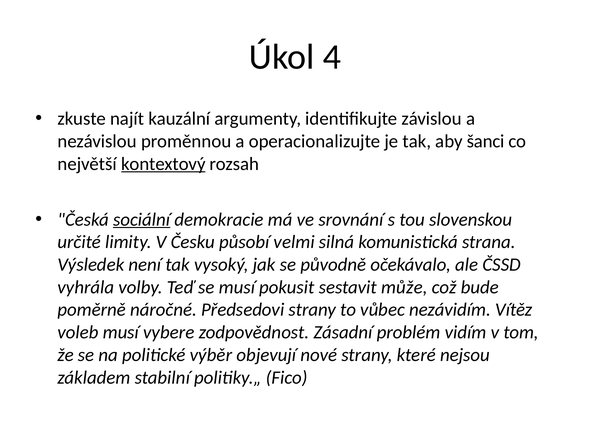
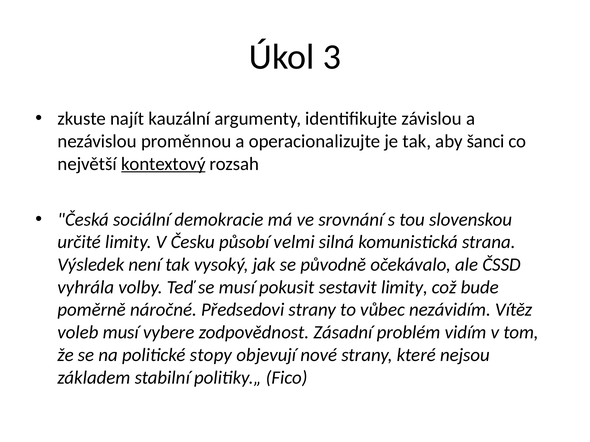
4: 4 -> 3 (332, 57)
sociální underline: present -> none (142, 220)
sestavit může: může -> limity (405, 288)
výběr: výběr -> stopy (211, 355)
